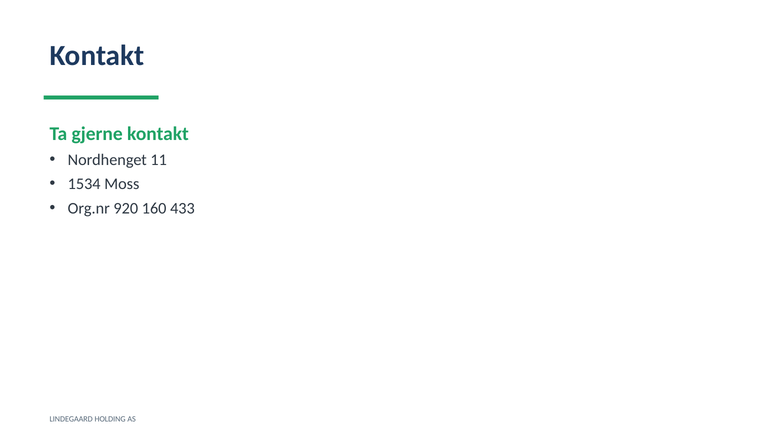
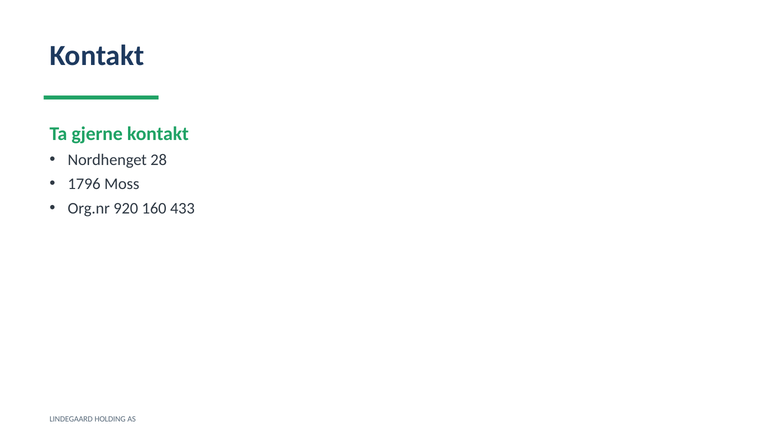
11: 11 -> 28 (159, 160)
1534: 1534 -> 1796 (84, 184)
